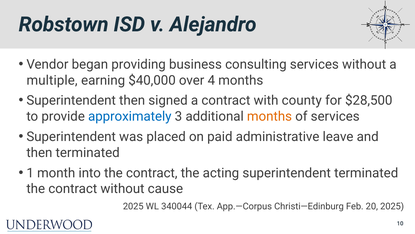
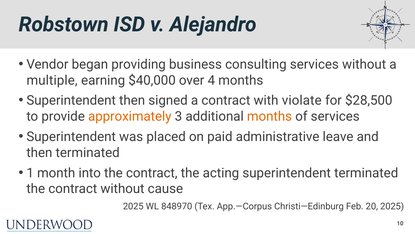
county: county -> violate (302, 100)
approximately colour: blue -> orange (130, 116)
340044: 340044 -> 848970 (177, 206)
